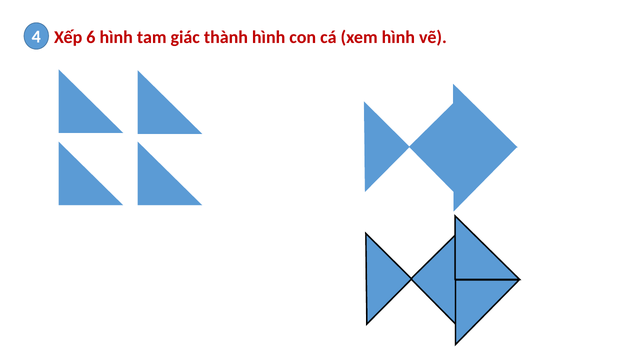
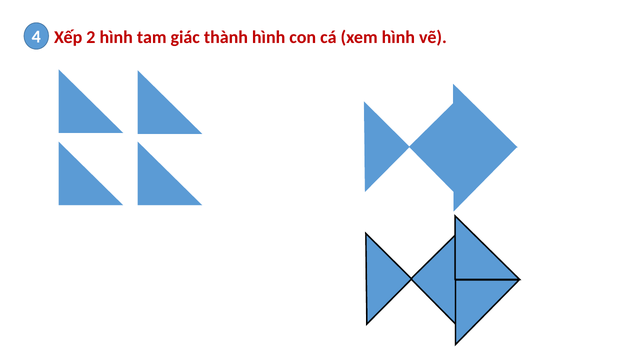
6: 6 -> 2 (91, 38)
